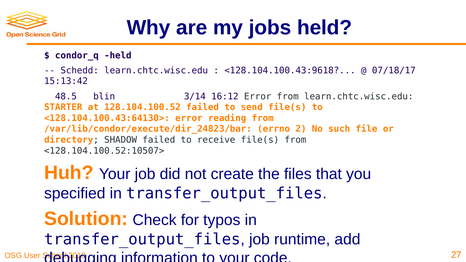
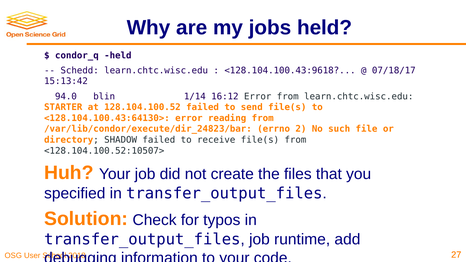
48.5: 48.5 -> 94.0 (66, 96)
3/14: 3/14 -> 1/14 (195, 96)
